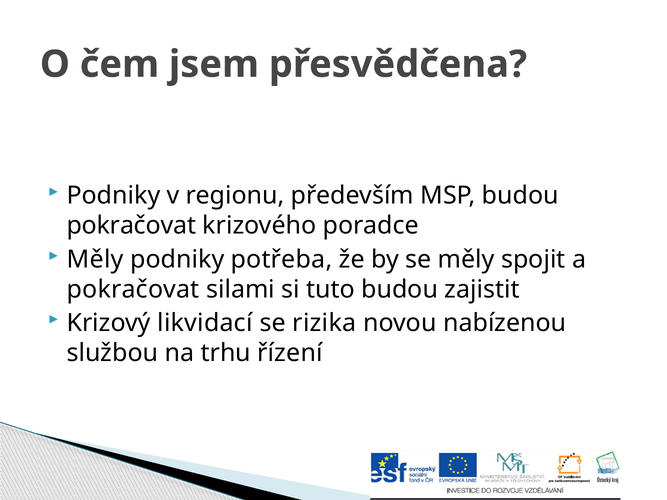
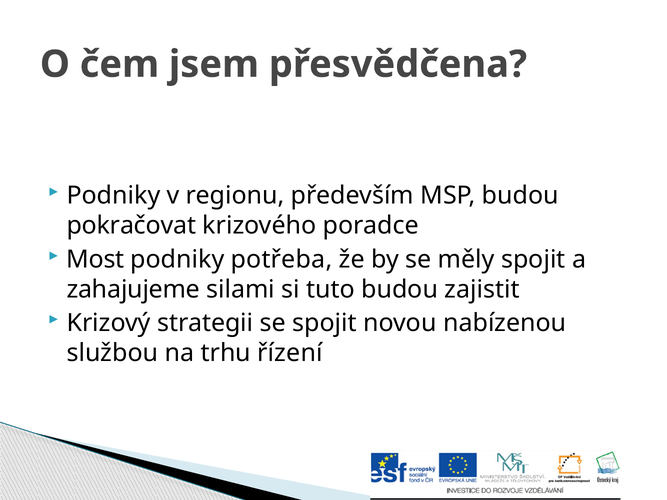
Měly: Měly -> Most (95, 259)
pokračovat: pokračovat -> zahajujeme (133, 289)
likvidací: likvidací -> strategii (205, 323)
se rizika: rizika -> spojit (324, 323)
